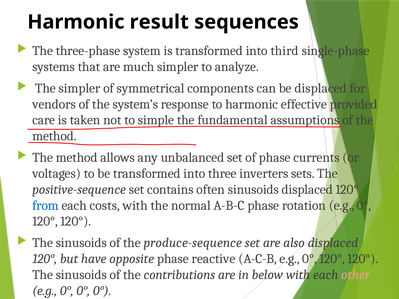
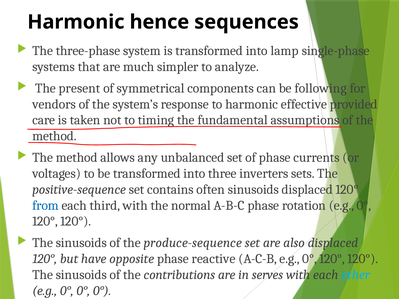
result: result -> hence (159, 22)
third: third -> lamp (285, 51)
The simpler: simpler -> present (79, 88)
be displaced: displaced -> following (321, 88)
simple: simple -> timing (156, 120)
costs: costs -> third (105, 206)
below: below -> serves (268, 275)
other colour: pink -> light blue (356, 275)
